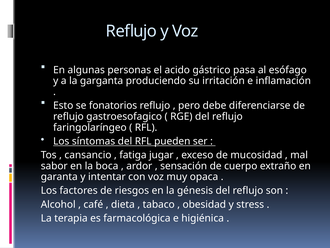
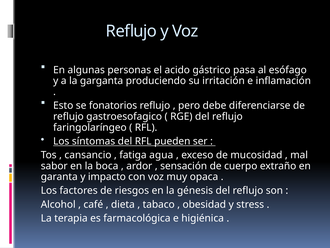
jugar: jugar -> agua (161, 155)
intentar: intentar -> impacto (107, 176)
